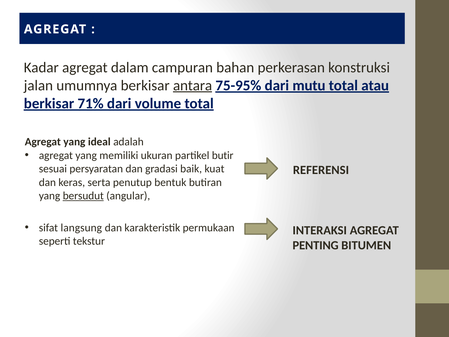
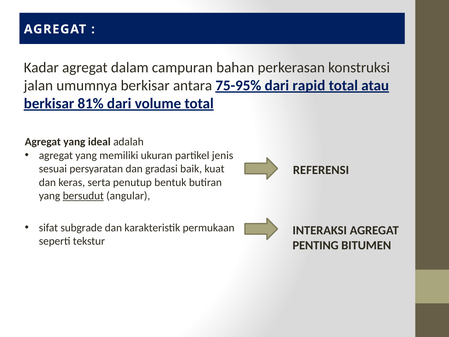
antara underline: present -> none (193, 85)
mutu: mutu -> rapid (309, 85)
71%: 71% -> 81% (91, 103)
butir: butir -> jenis (223, 155)
langsung: langsung -> subgrade (81, 228)
